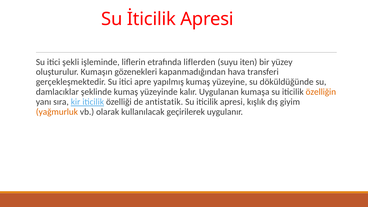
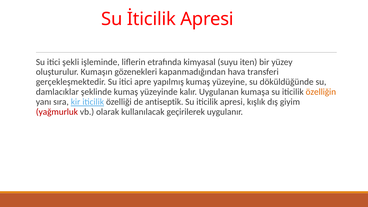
liflerden: liflerden -> kimyasal (200, 62)
antistatik: antistatik -> antiseptik (164, 102)
yağmurluk colour: orange -> red (57, 112)
